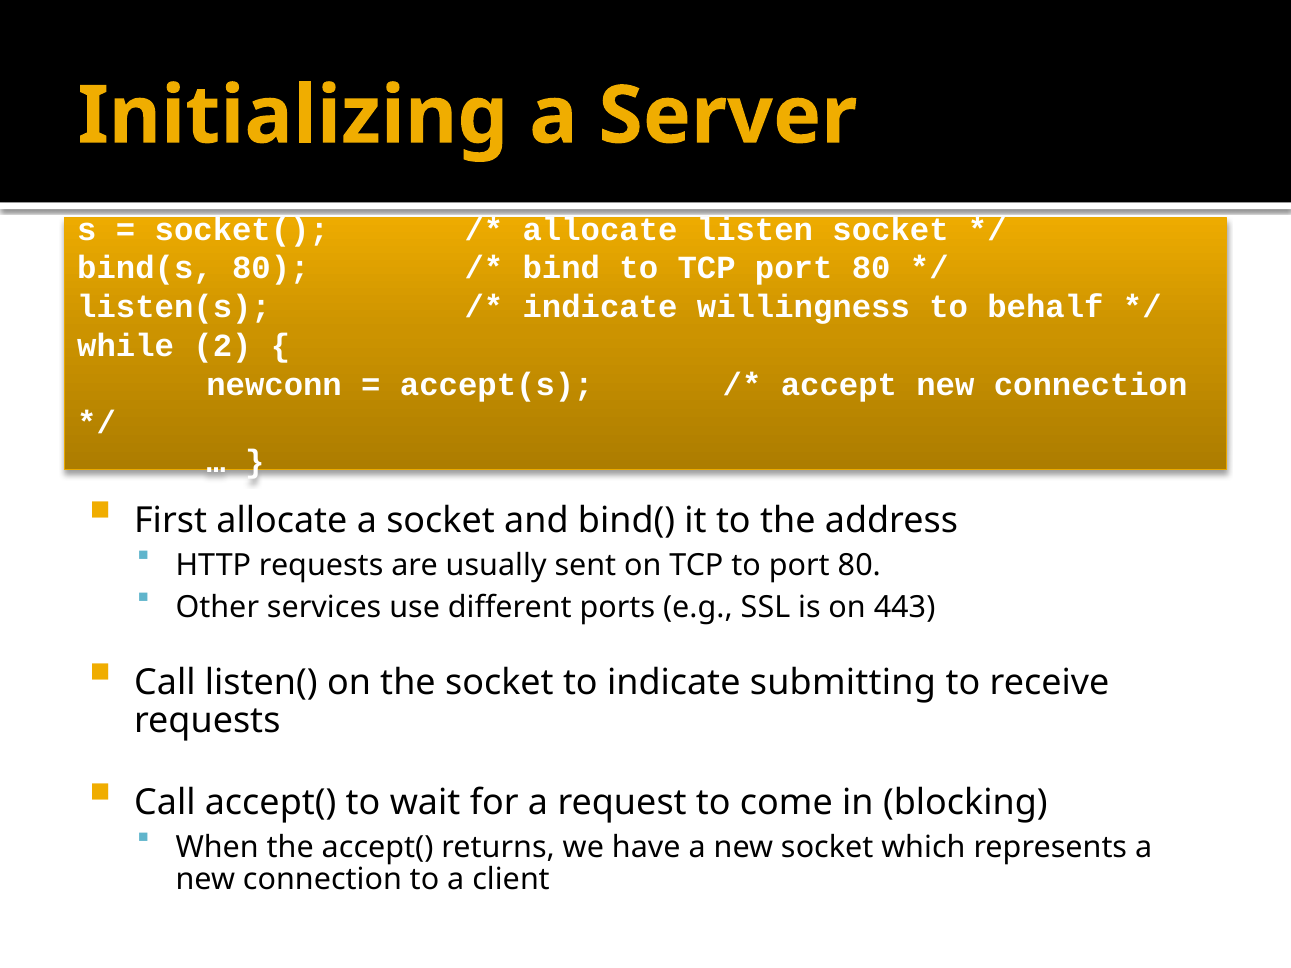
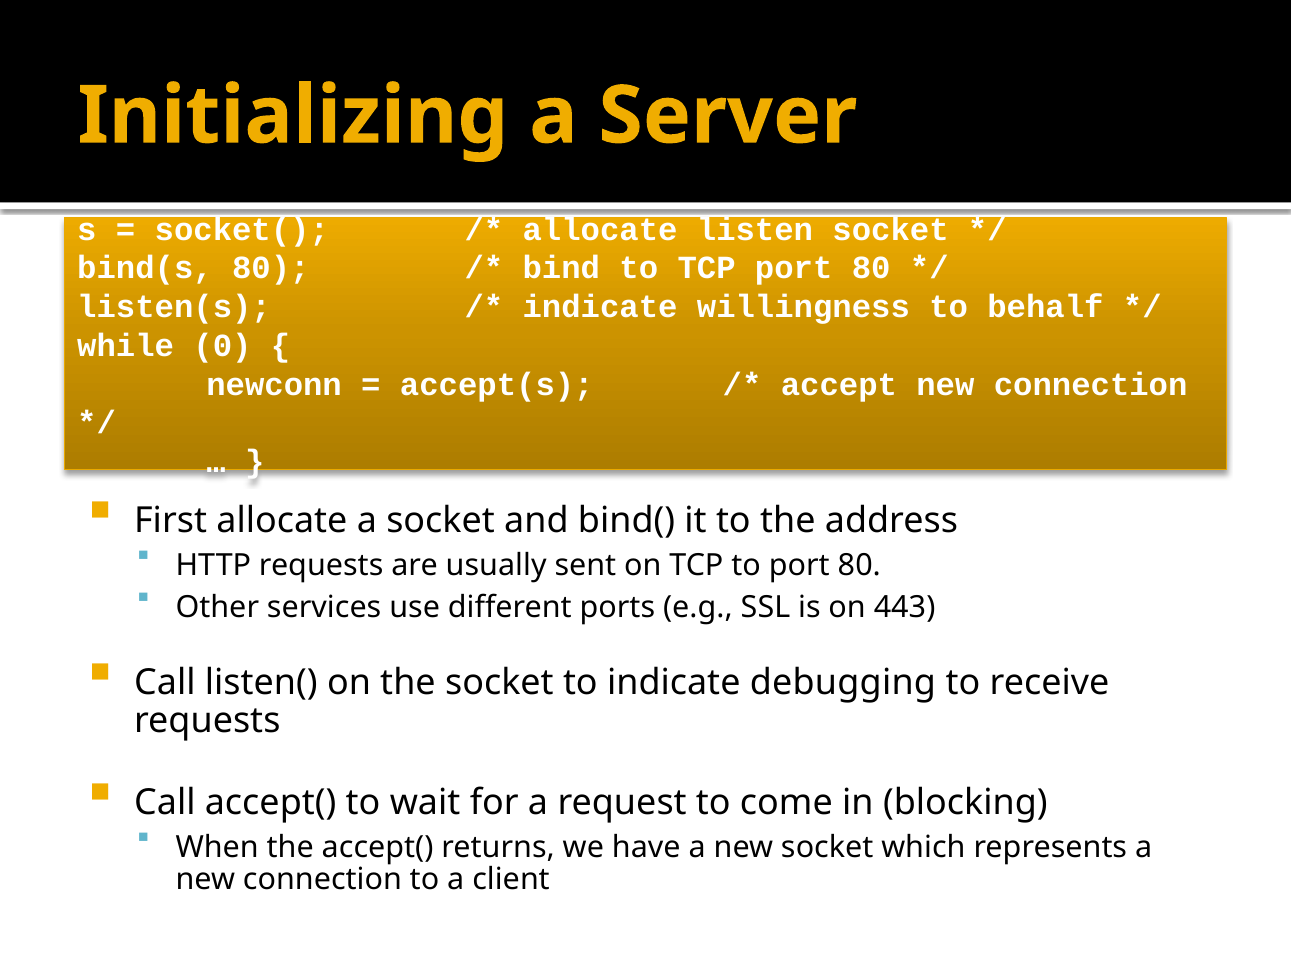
2: 2 -> 0 (222, 346)
submitting: submitting -> debugging (843, 683)
